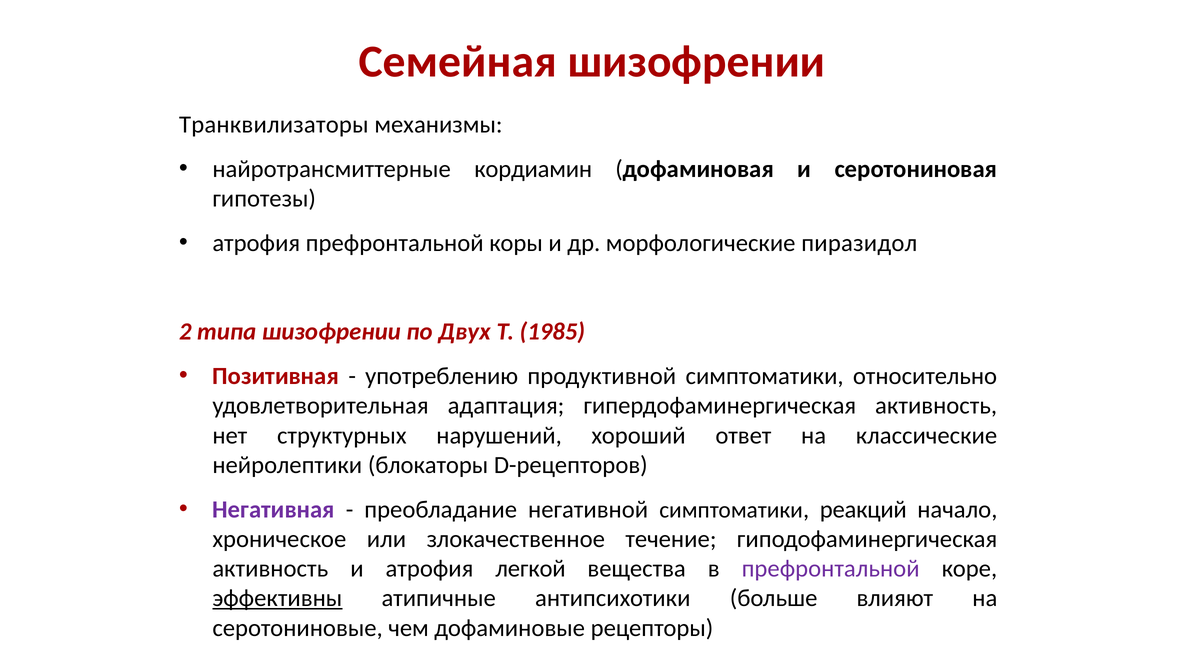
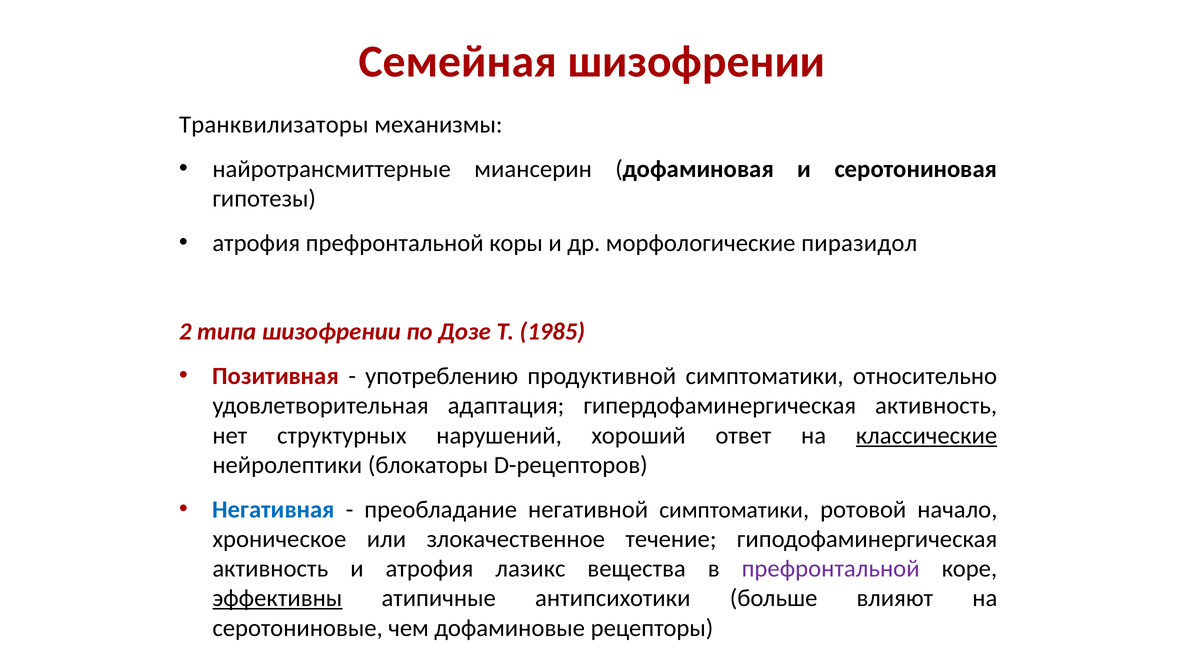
кордиамин: кордиамин -> миансерин (533, 169)
Двух: Двух -> Дозе (464, 332)
классические underline: none -> present (926, 435)
Негативная colour: purple -> blue (273, 509)
реакций: реакций -> ротовой (863, 509)
легкой: легкой -> лазикс (530, 569)
